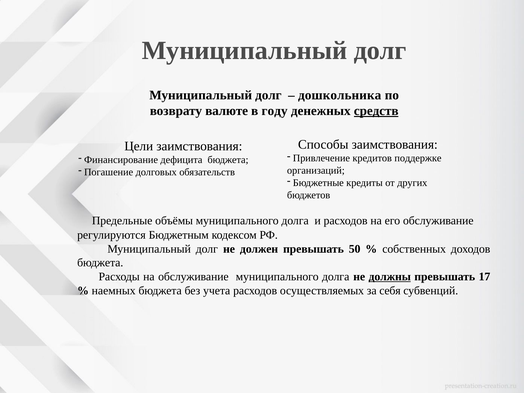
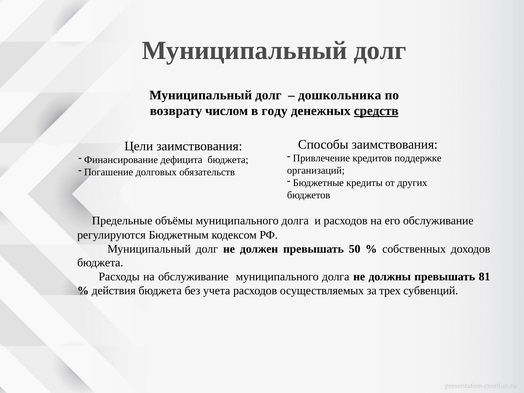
валюте: валюте -> числом (227, 111)
должны underline: present -> none (390, 277)
17: 17 -> 81 (484, 277)
наемных: наемных -> действия (114, 291)
себя: себя -> трех (390, 291)
